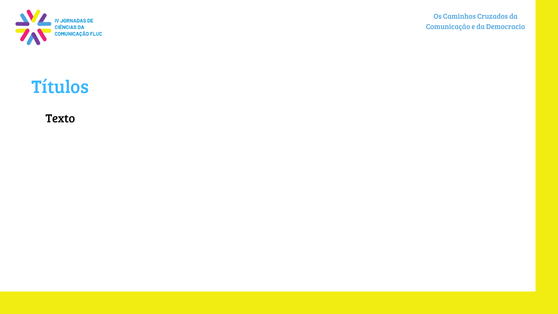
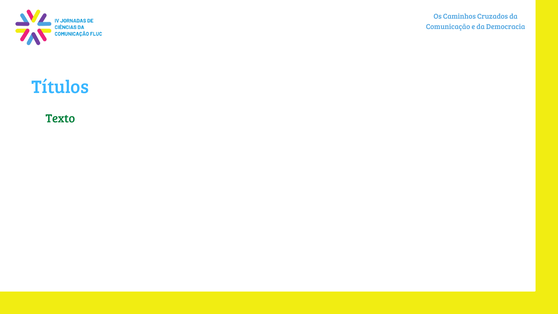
Texto colour: black -> green (60, 118)
